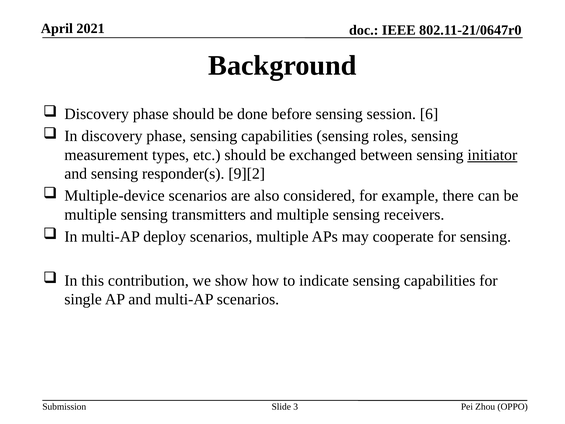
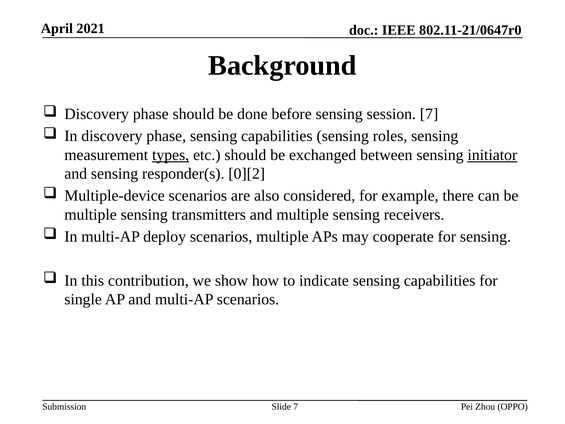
session 6: 6 -> 7 (429, 114)
types underline: none -> present (171, 155)
9][2: 9][2 -> 0][2 (247, 174)
Slide 3: 3 -> 7 (296, 406)
